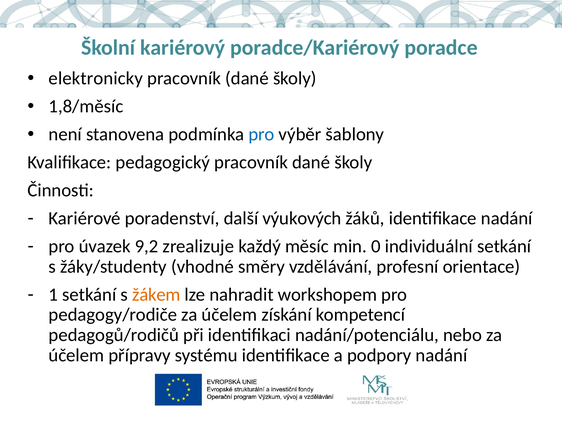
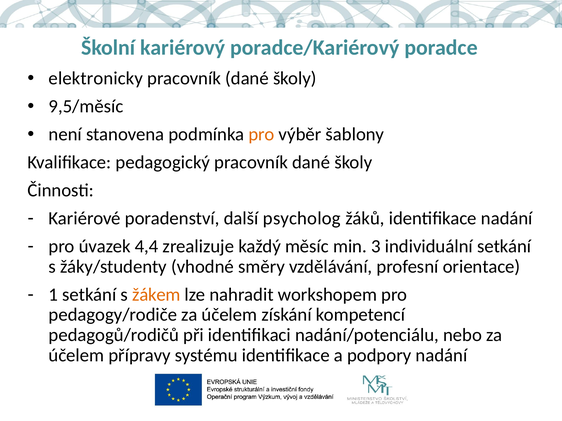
1,8/měsíc: 1,8/měsíc -> 9,5/měsíc (86, 107)
pro colour: blue -> orange (262, 135)
výukových: výukových -> psycholog (302, 219)
9,2: 9,2 -> 4,4 (147, 247)
0: 0 -> 3 (376, 247)
